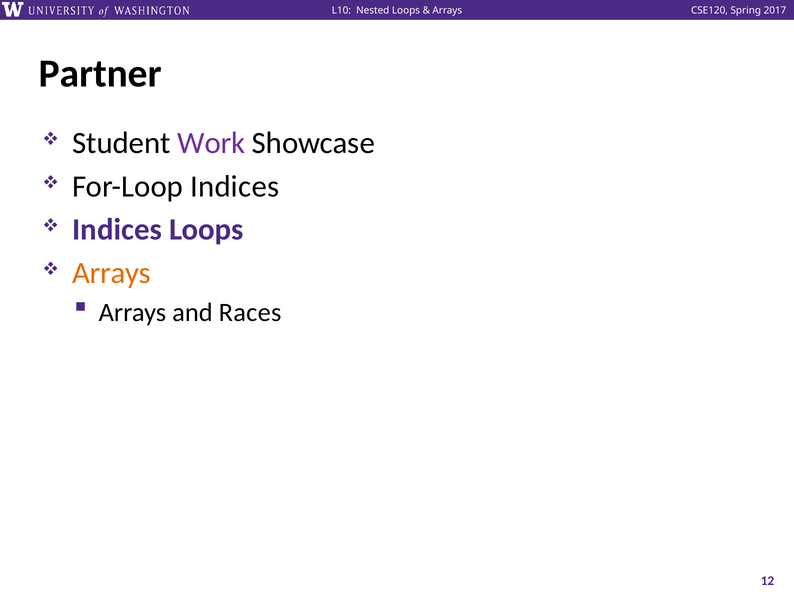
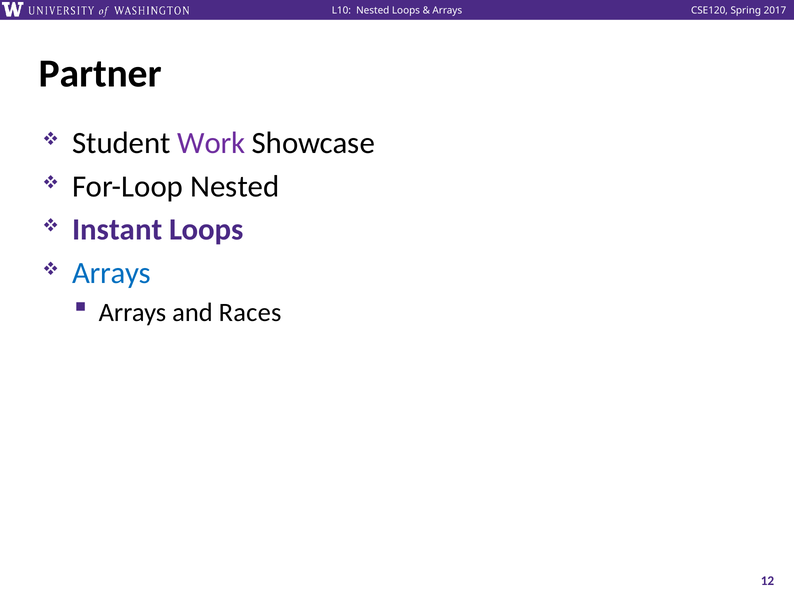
For-Loop Indices: Indices -> Nested (235, 186)
Indices: Indices -> Instant (117, 229)
Arrays colour: orange -> blue (112, 273)
